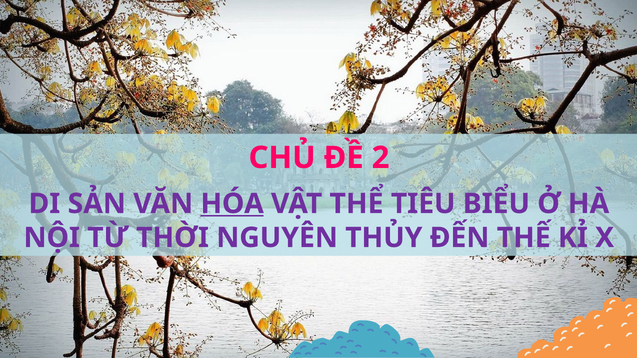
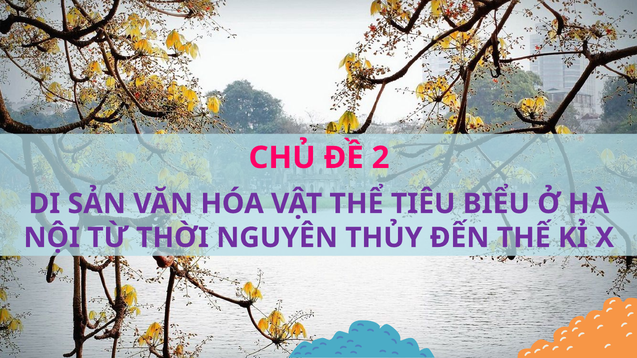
HÓA underline: present -> none (232, 204)
